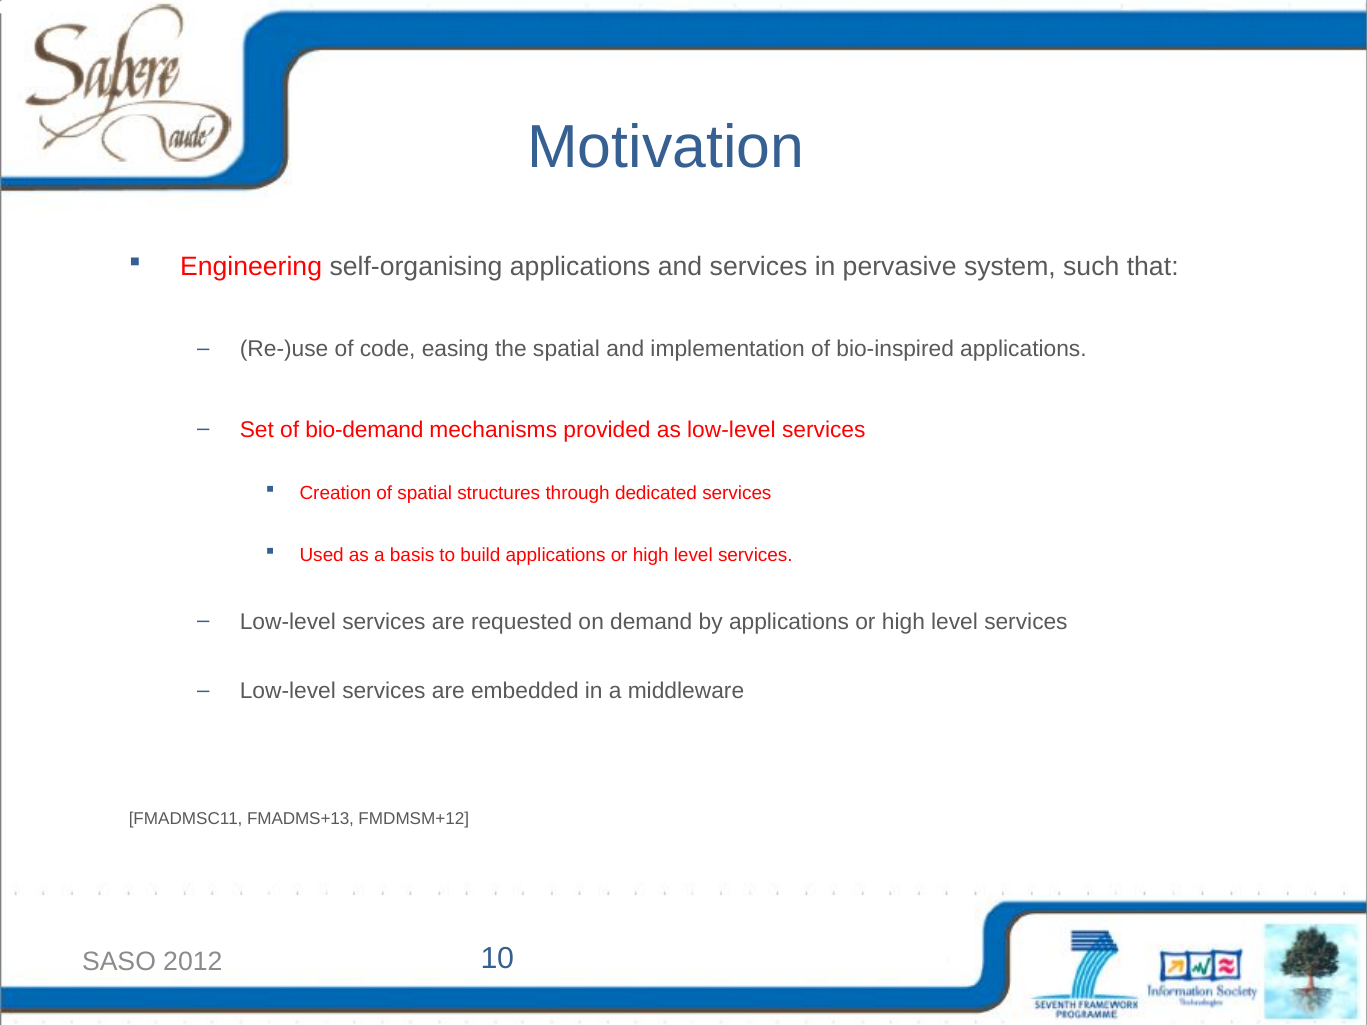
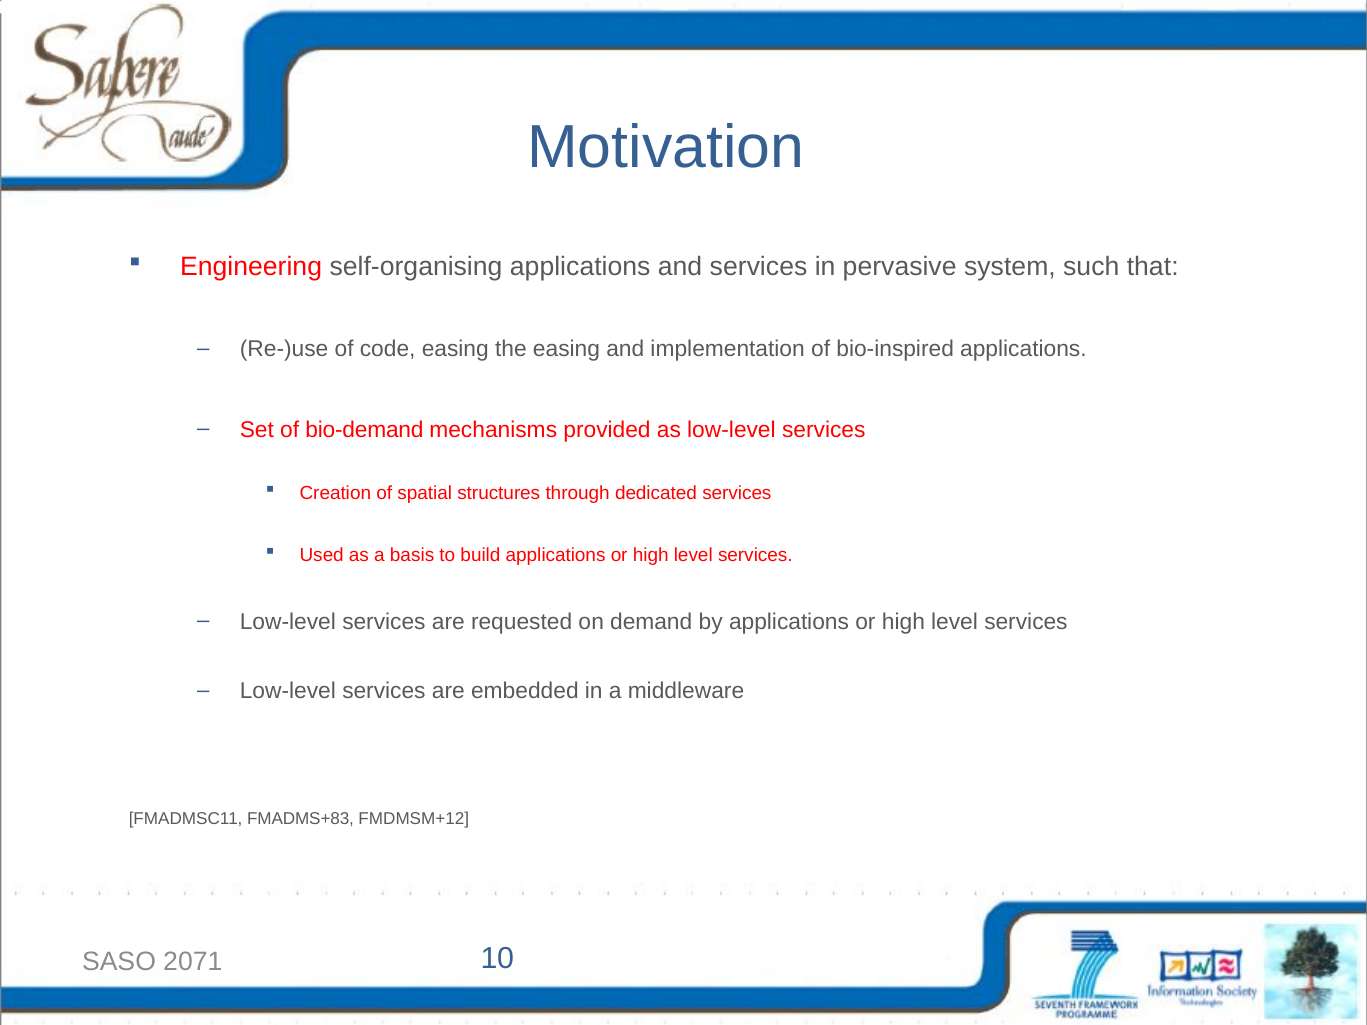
the spatial: spatial -> easing (567, 349)
FMADMS+13: FMADMS+13 -> FMADMS+83 (301, 820)
2012: 2012 -> 2071 (193, 962)
